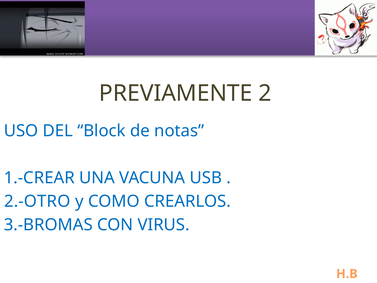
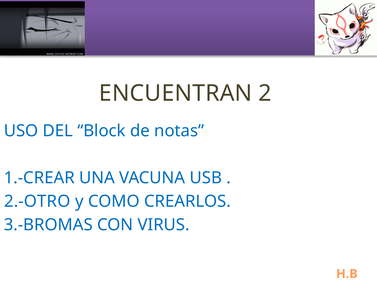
PREVIAMENTE: PREVIAMENTE -> ENCUENTRAN (176, 93)
